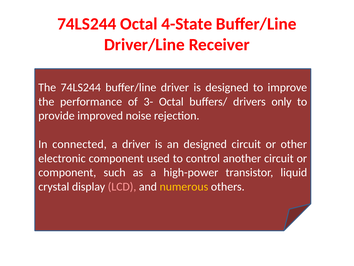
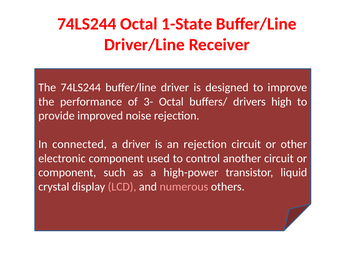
4-State: 4-State -> 1-State (187, 24)
only: only -> high (281, 101)
an designed: designed -> rejection (205, 144)
numerous colour: yellow -> pink (184, 186)
